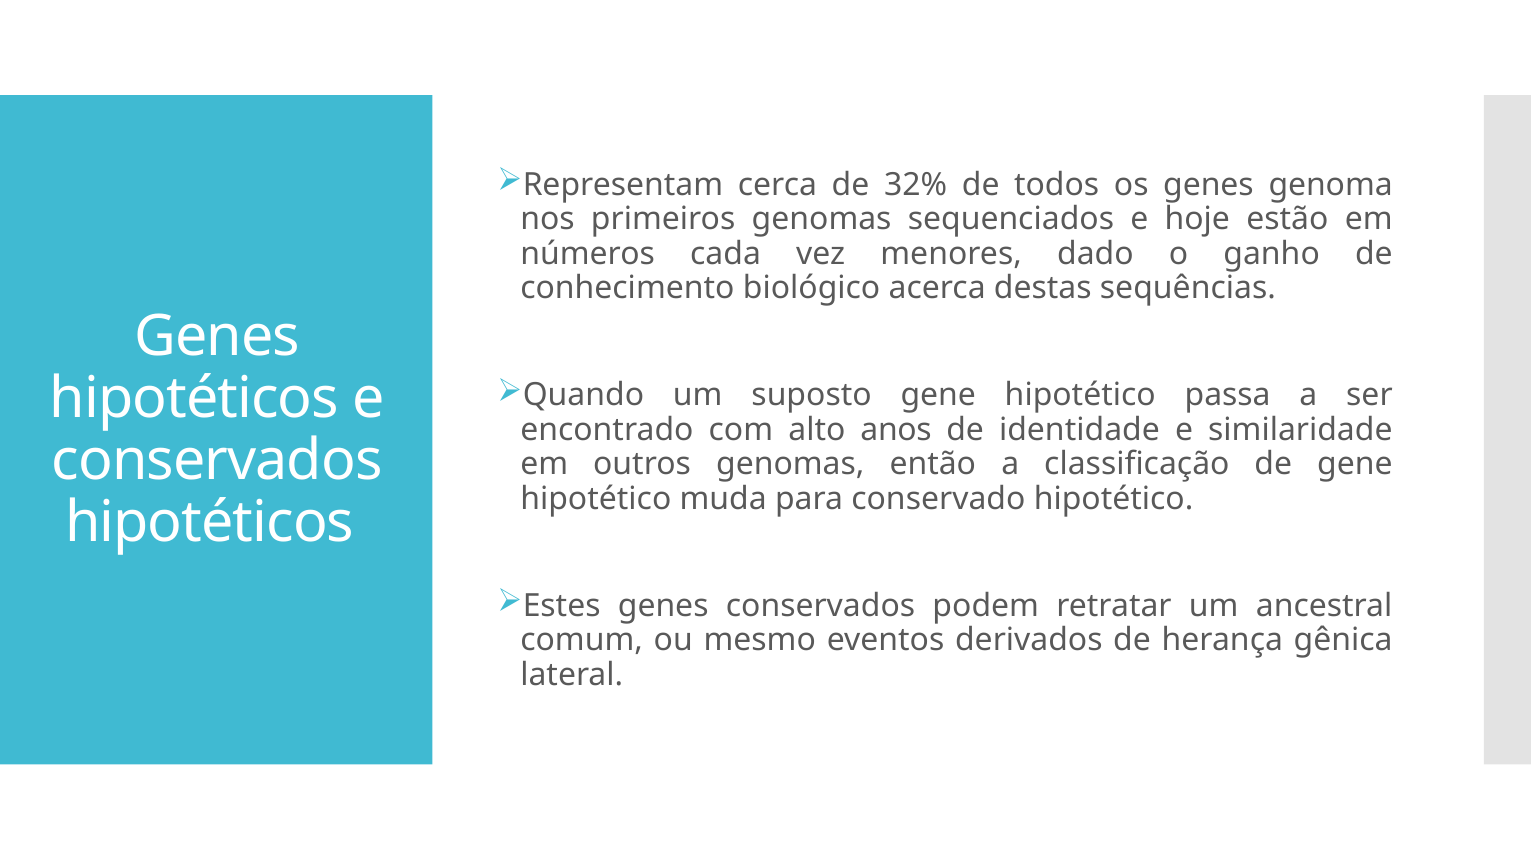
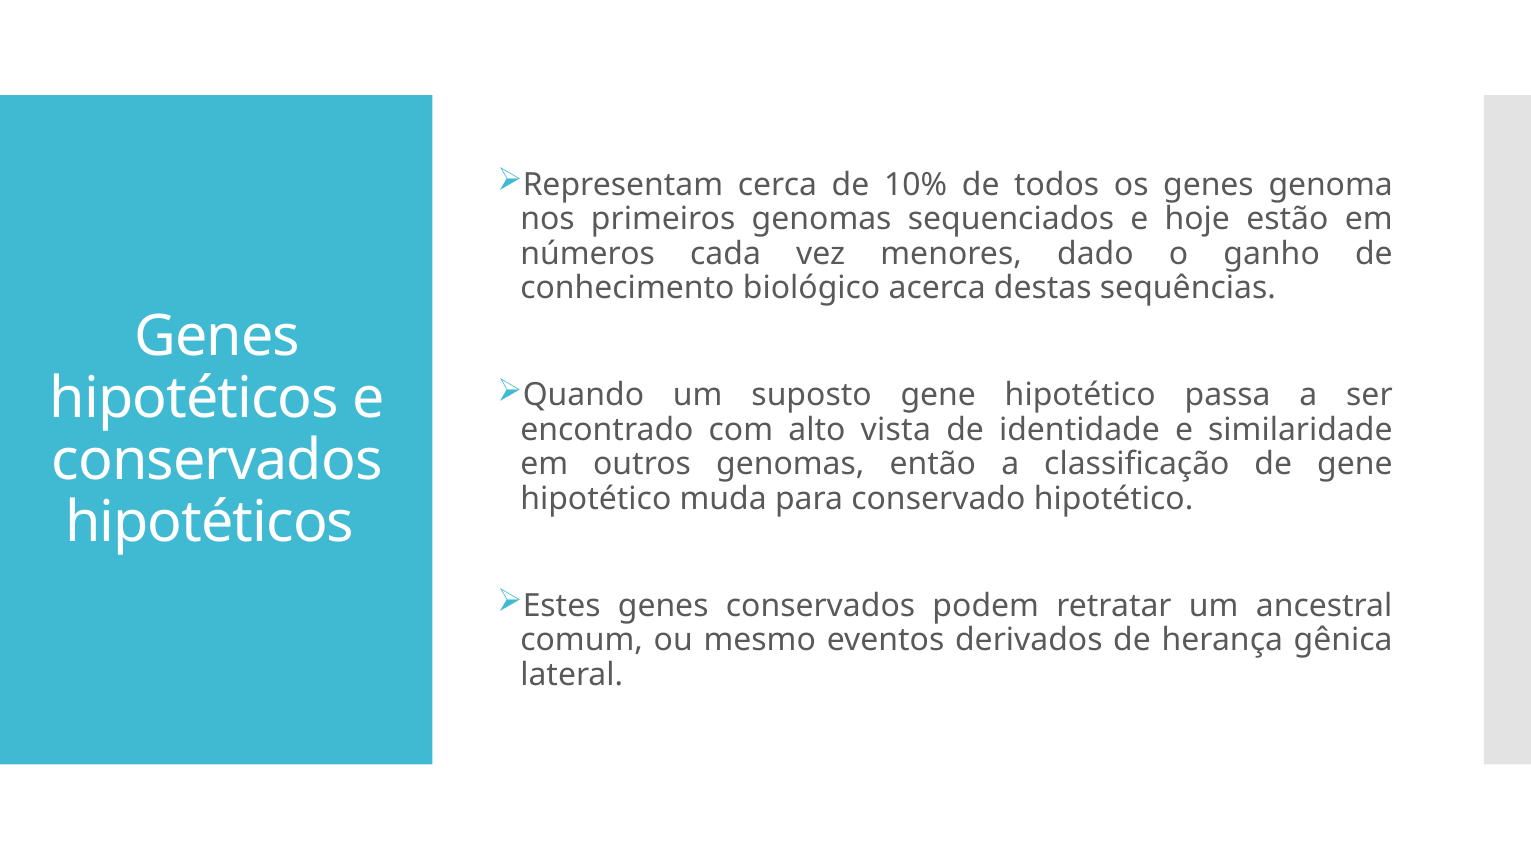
32%: 32% -> 10% (916, 185)
anos: anos -> vista (896, 430)
